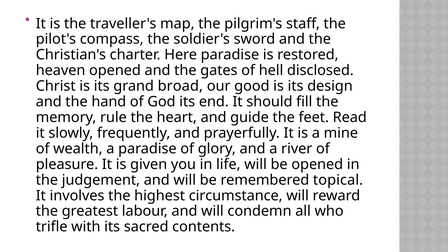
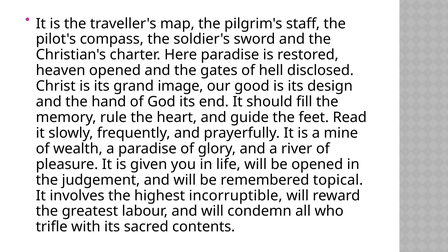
broad: broad -> image (180, 86)
circumstance: circumstance -> incorruptible (236, 196)
